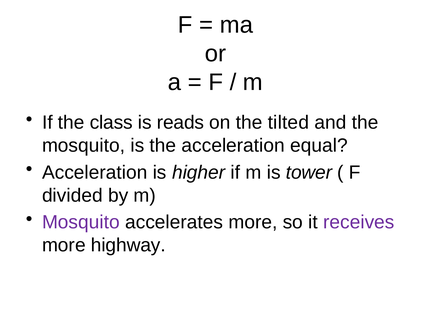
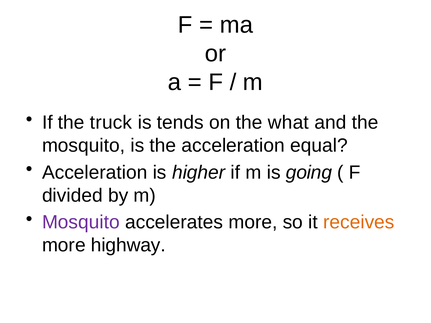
class: class -> truck (111, 123)
reads: reads -> tends (180, 123)
tilted: tilted -> what (288, 123)
tower: tower -> going (309, 173)
receives colour: purple -> orange (359, 222)
